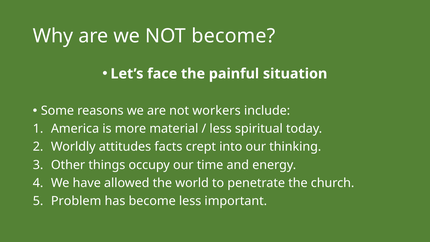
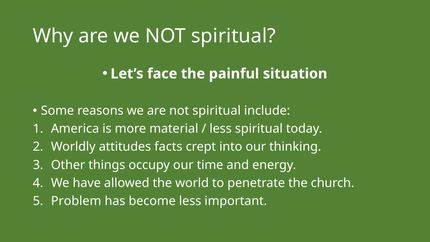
we NOT become: become -> spiritual (233, 36)
are not workers: workers -> spiritual (217, 111)
